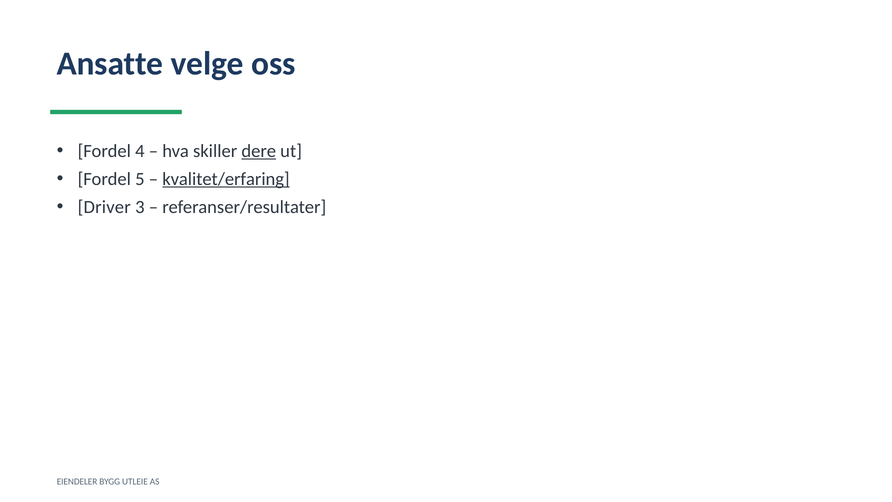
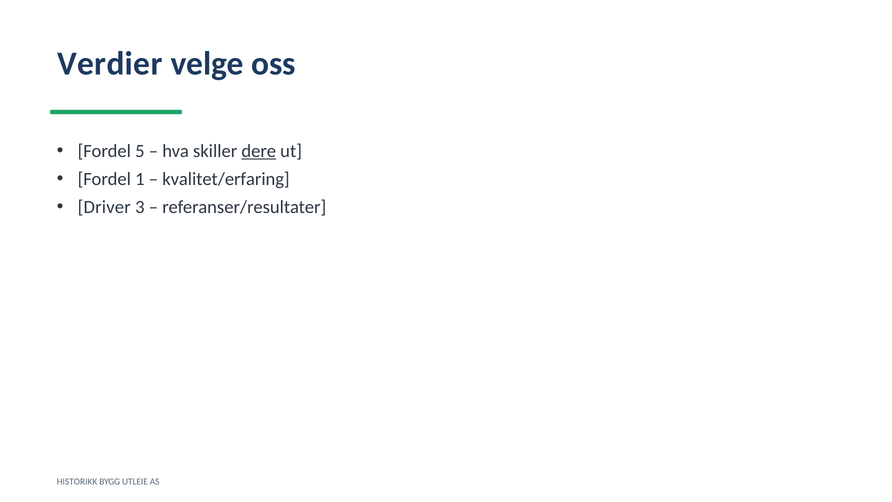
Ansatte: Ansatte -> Verdier (110, 64)
4: 4 -> 5 (140, 151)
5: 5 -> 1 (140, 179)
kvalitet/erfaring underline: present -> none (226, 179)
EIENDELER: EIENDELER -> HISTORIKK (77, 481)
